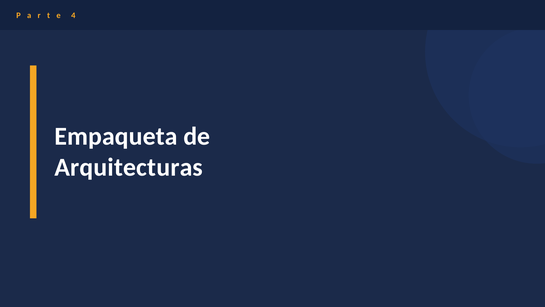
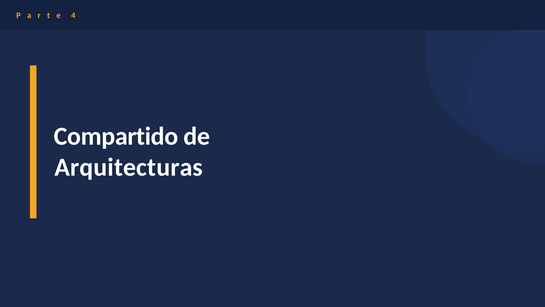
Empaqueta: Empaqueta -> Compartido (116, 136)
